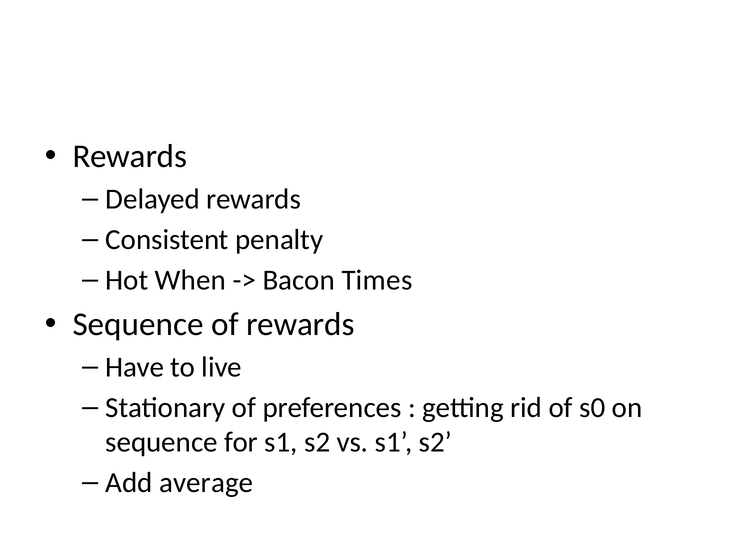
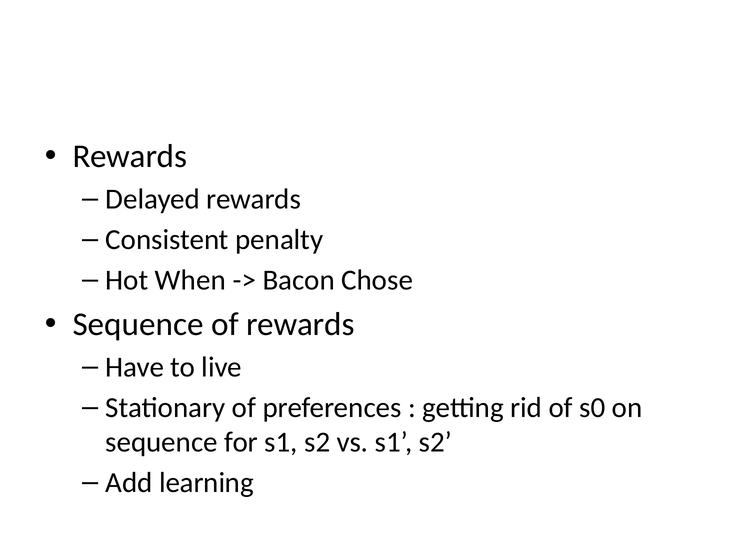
Times: Times -> Chose (377, 280)
average: average -> learning (206, 483)
